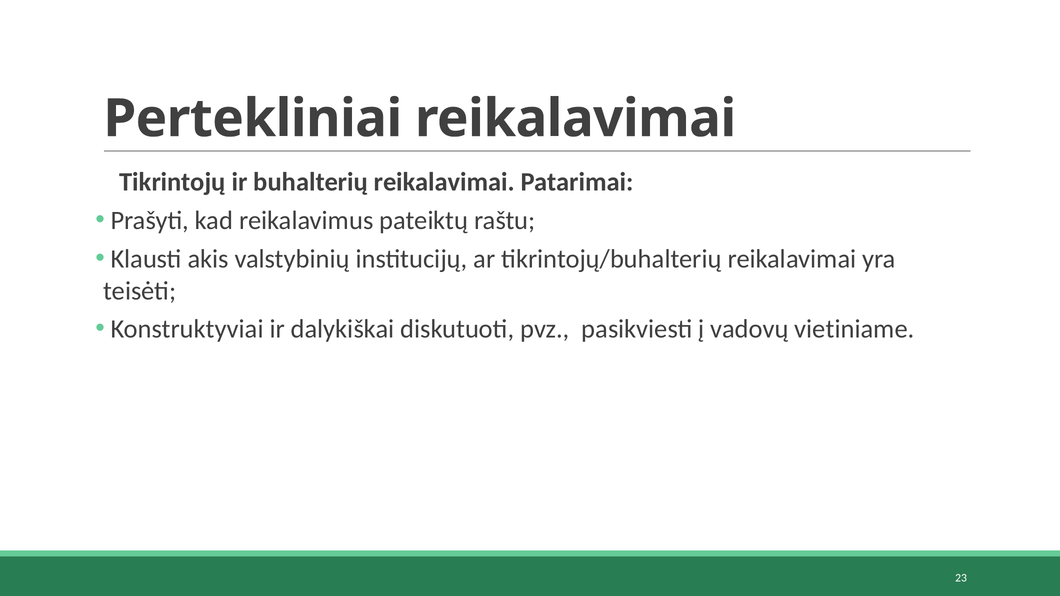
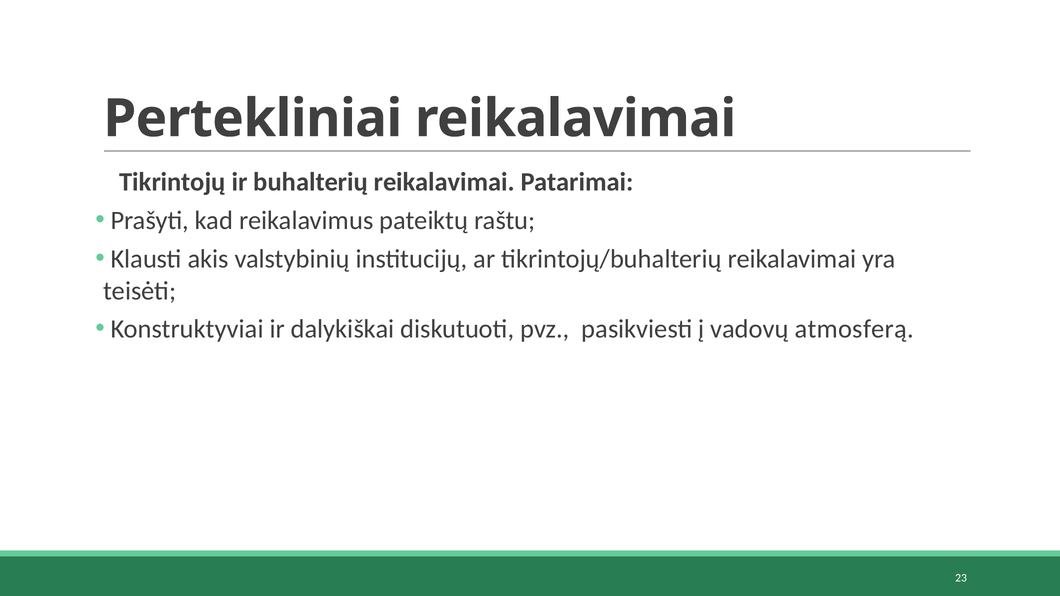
vietiniame: vietiniame -> atmosferą (854, 329)
